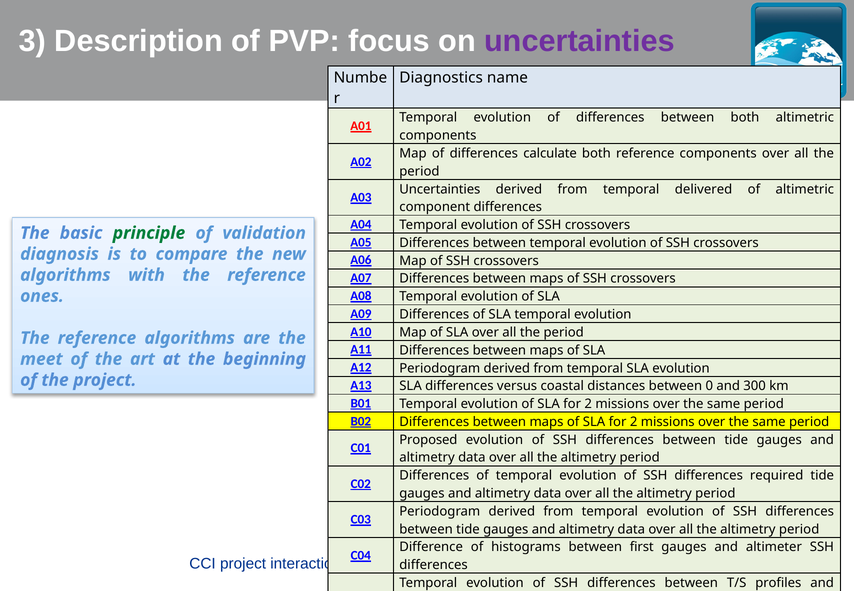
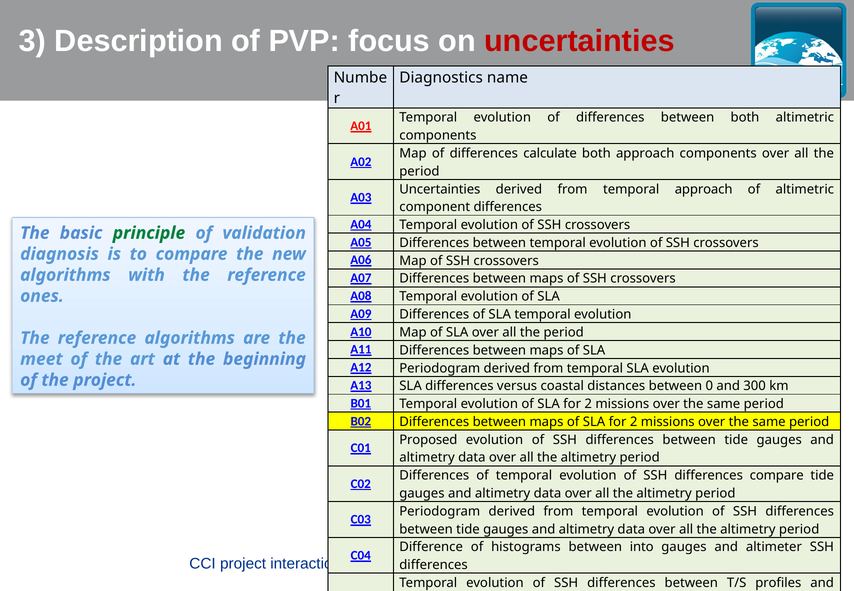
uncertainties colour: purple -> red (579, 41)
both reference: reference -> approach (645, 153)
temporal delivered: delivered -> approach (704, 189)
differences required: required -> compare (777, 476)
first: first -> into (642, 547)
